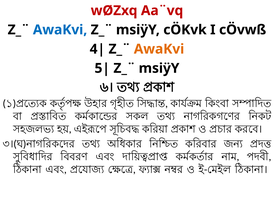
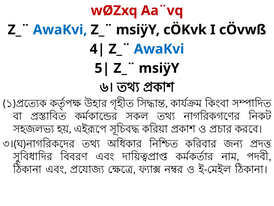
AwaKvi colour: orange -> blue (159, 49)
